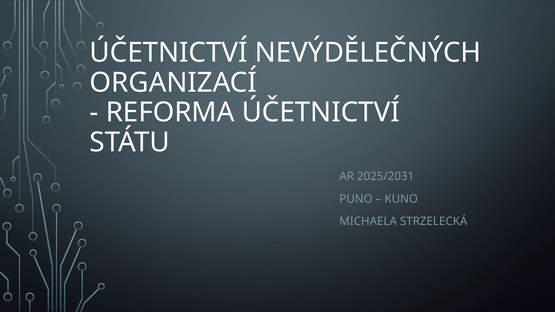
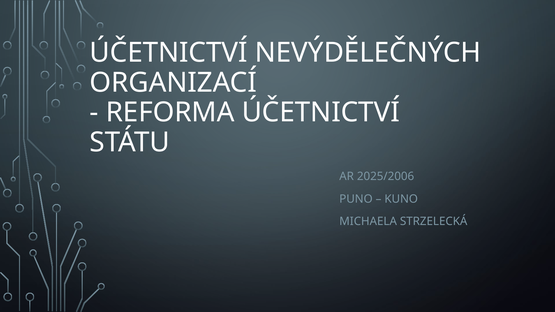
2025/2031: 2025/2031 -> 2025/2006 (386, 177)
